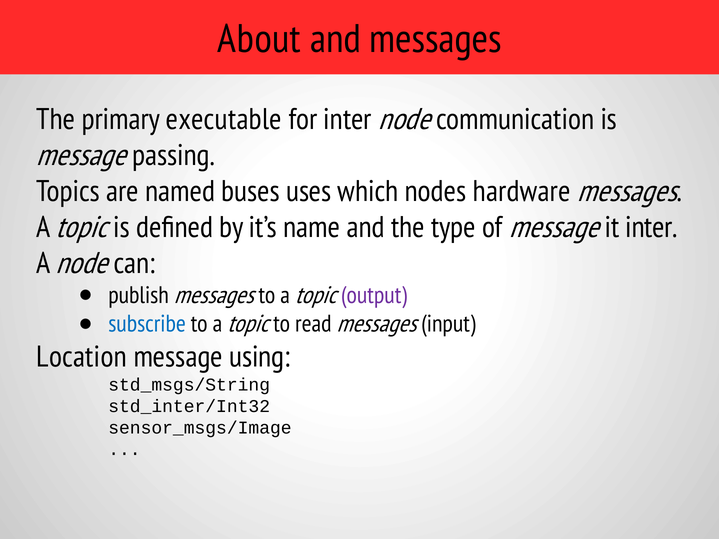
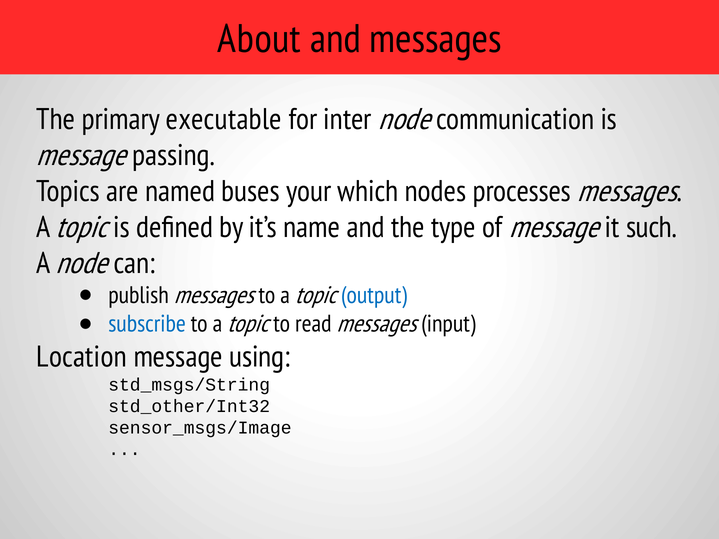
uses: uses -> your (309, 191)
hardware: hardware -> processes (522, 191)
it inter: inter -> such (652, 227)
output colour: purple -> blue (374, 295)
std_inter/Int32: std_inter/Int32 -> std_other/Int32 (189, 406)
